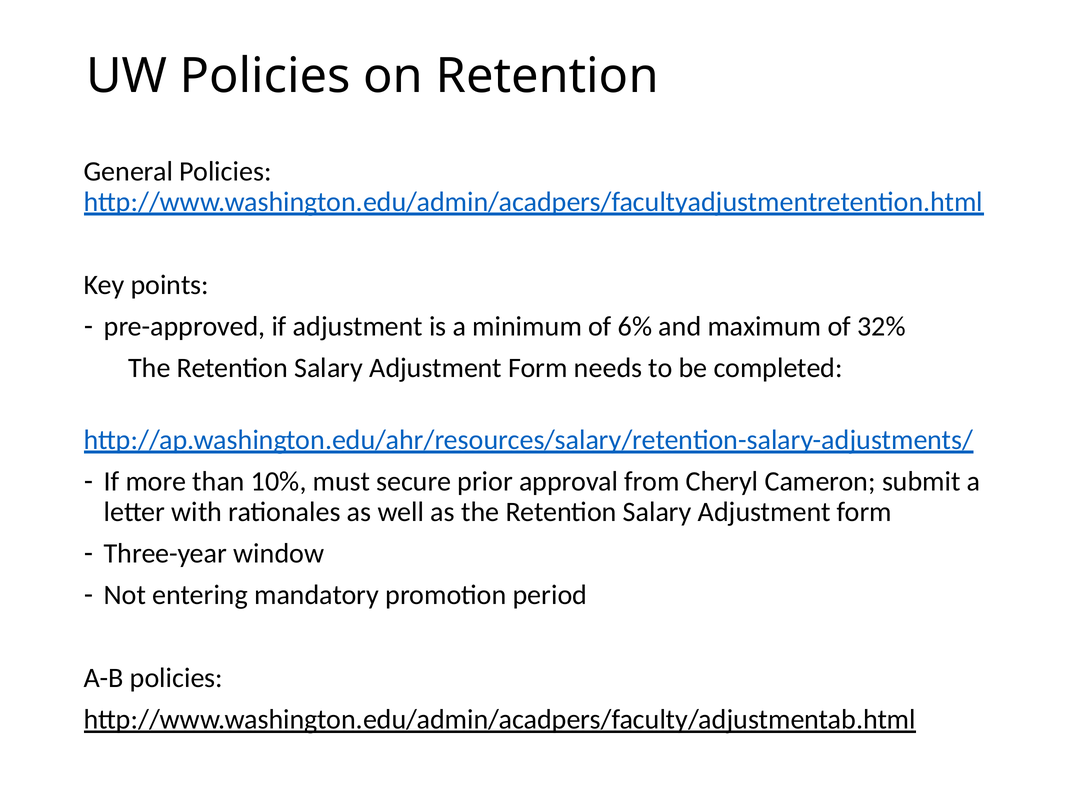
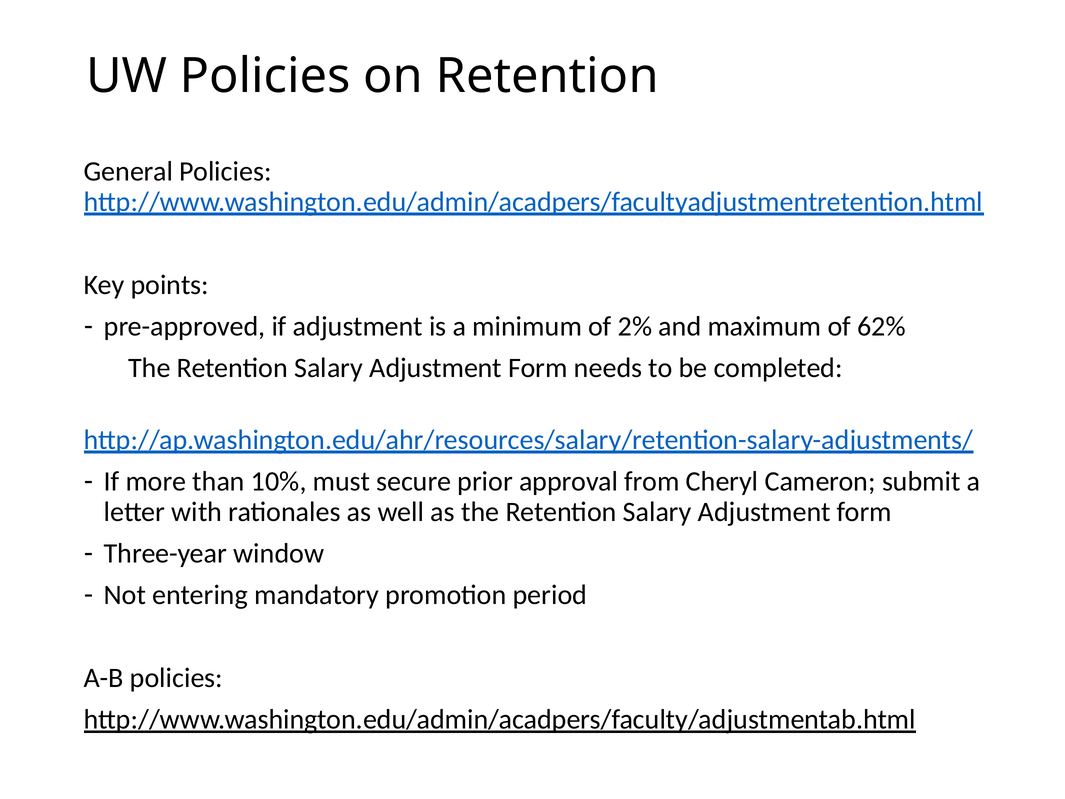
6%: 6% -> 2% (635, 326)
32%: 32% -> 62% (881, 326)
